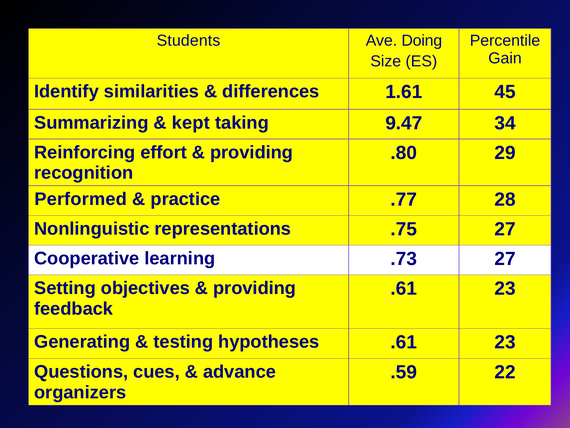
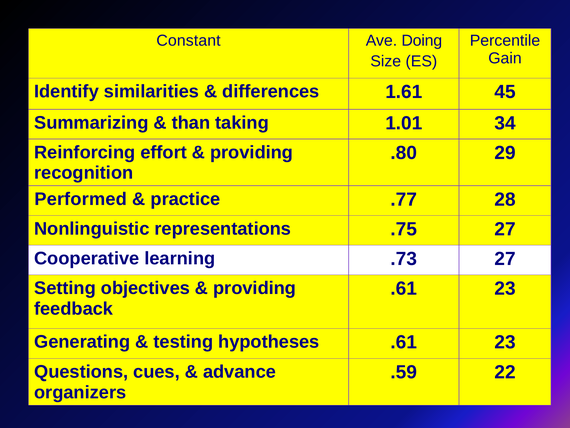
Students: Students -> Constant (189, 40)
kept: kept -> than (191, 123)
9.47: 9.47 -> 1.01 (404, 123)
